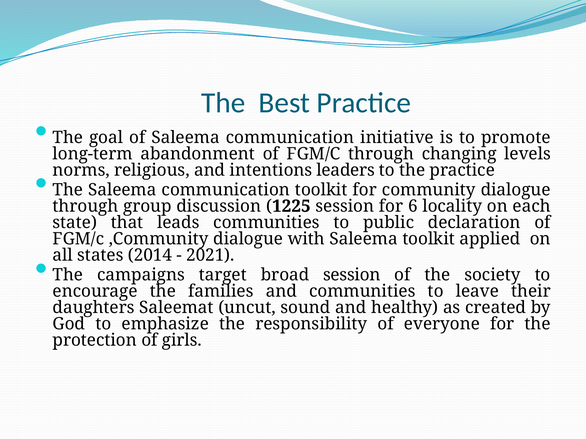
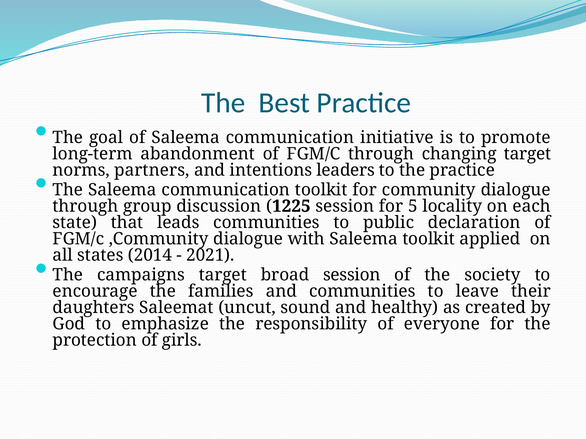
changing levels: levels -> target (528, 154)
religious: religious -> partners (152, 170)
6: 6 -> 5 (413, 206)
